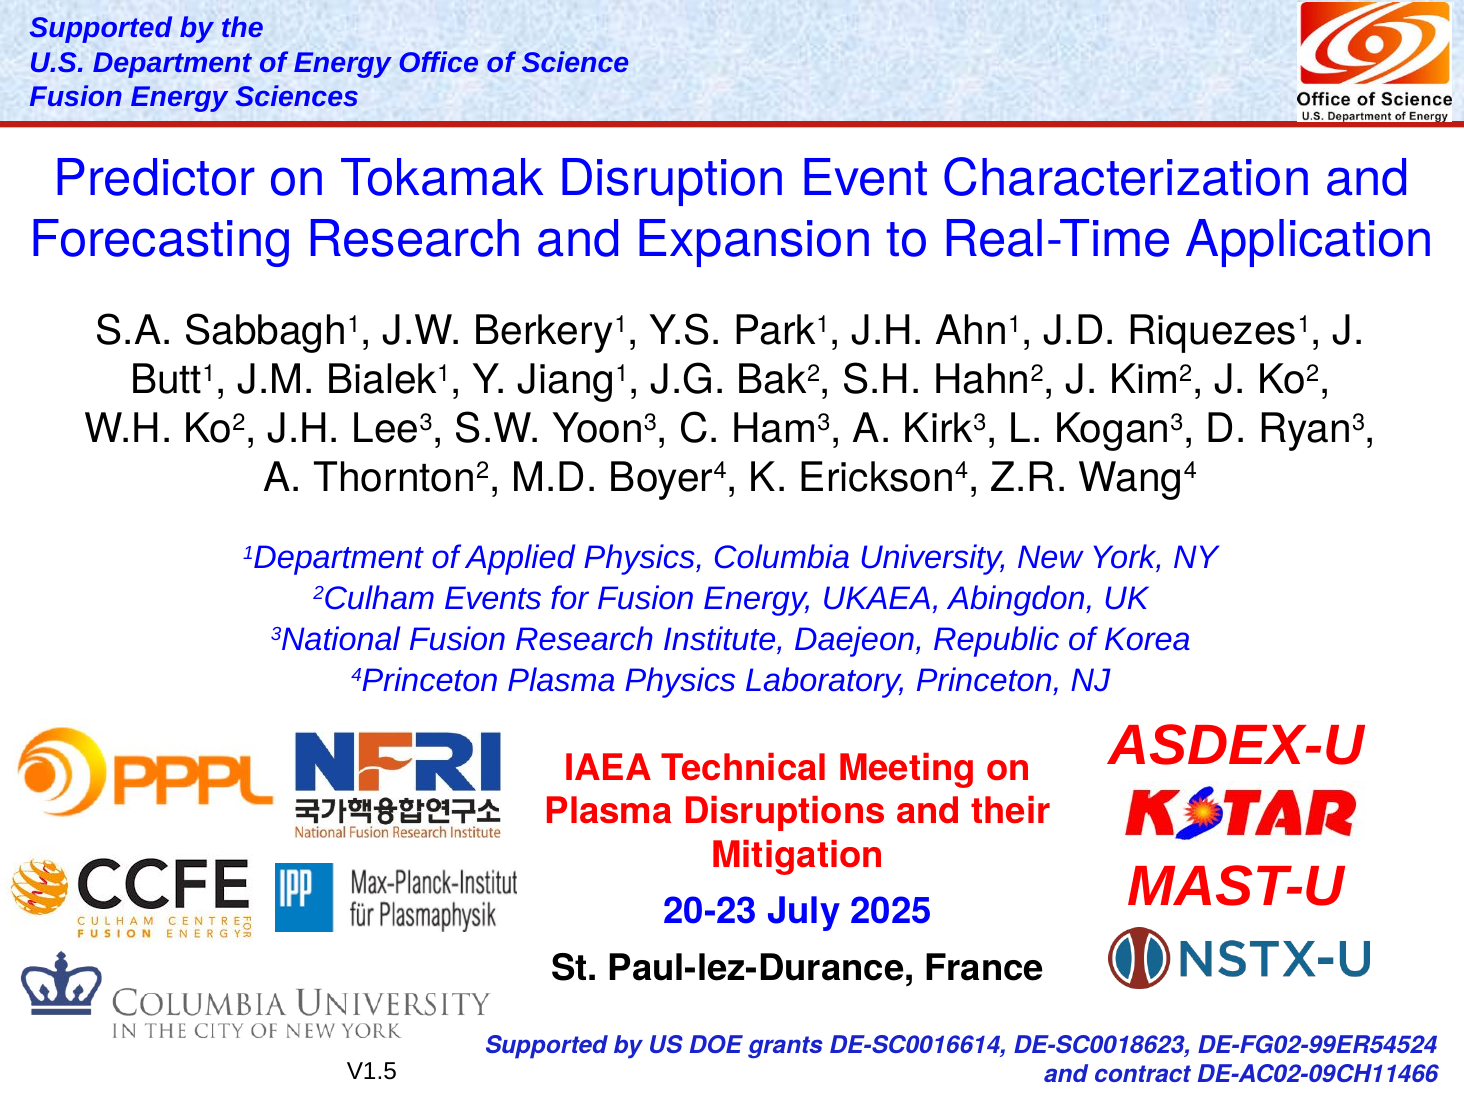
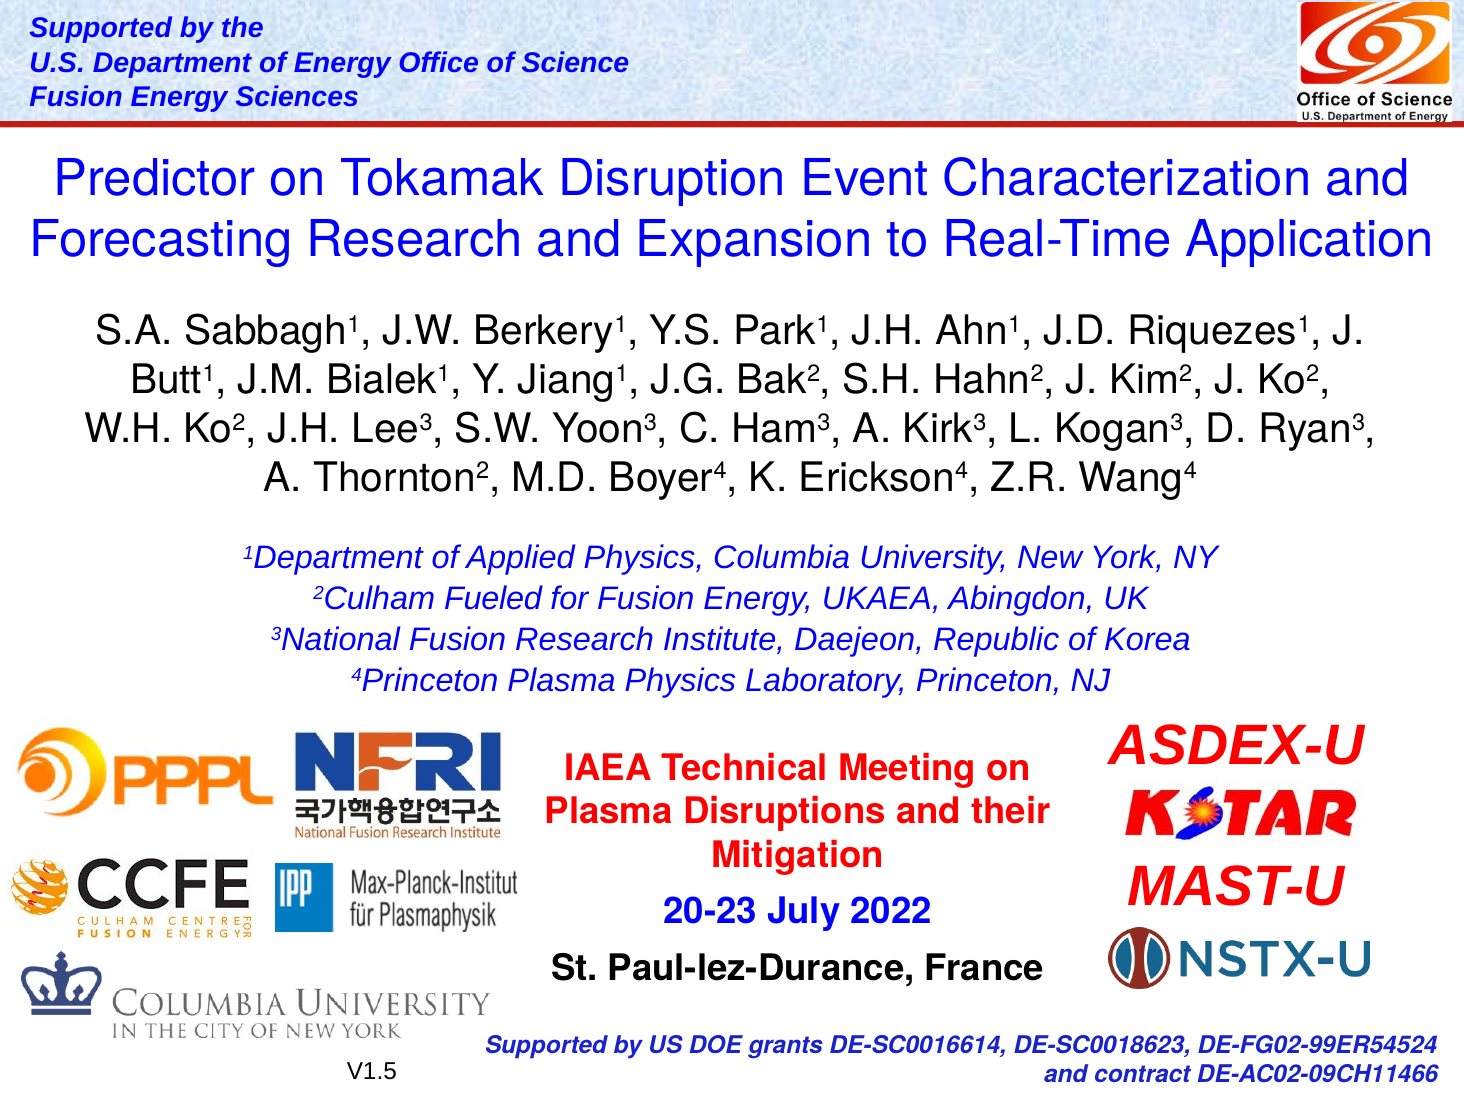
Events: Events -> Fueled (493, 599)
2025: 2025 -> 2022 (891, 912)
